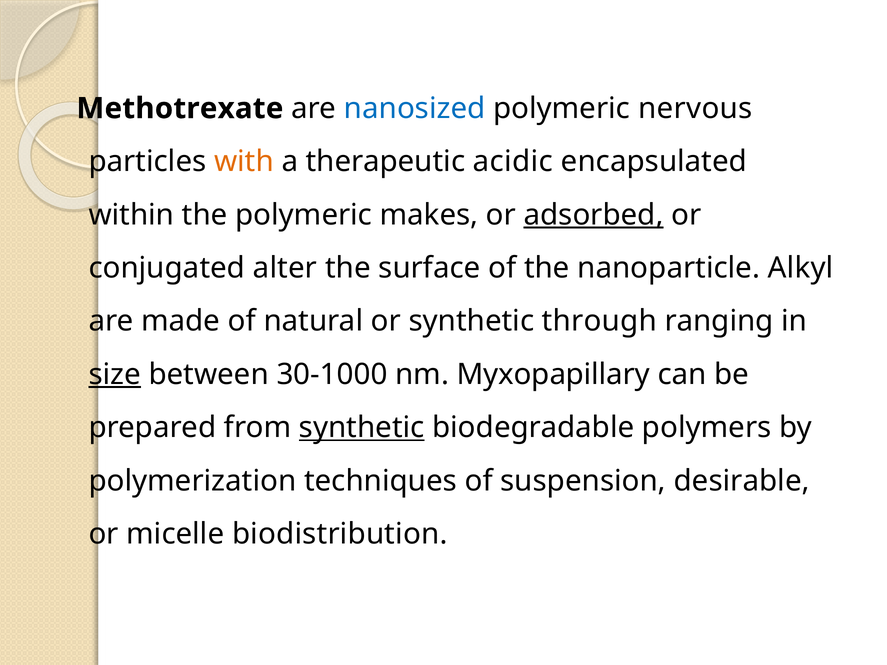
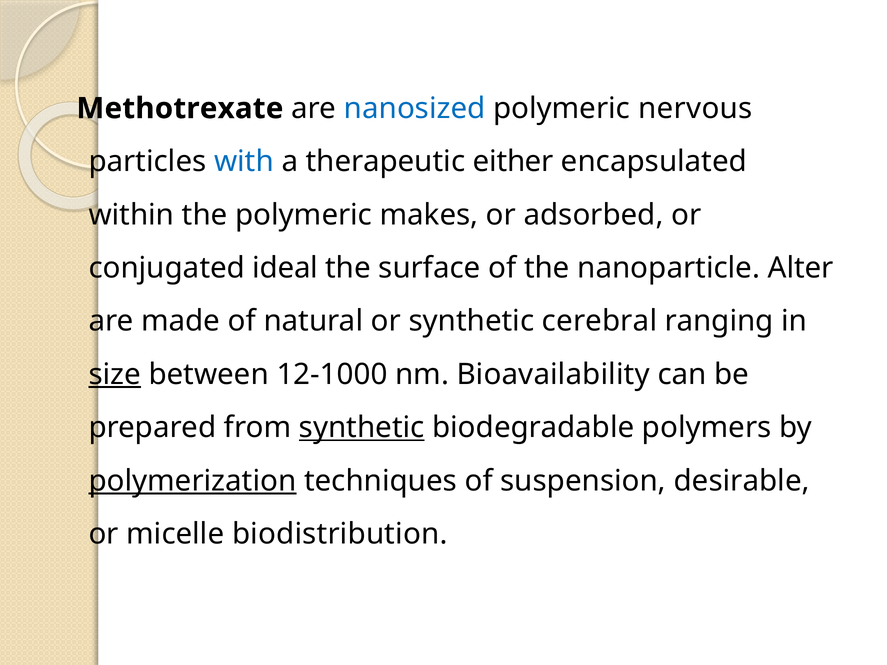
with colour: orange -> blue (244, 162)
acidic: acidic -> either (513, 162)
adsorbed underline: present -> none (594, 215)
alter: alter -> ideal (285, 268)
Alkyl: Alkyl -> Alter (801, 268)
through: through -> cerebral (600, 321)
30-1000: 30-1000 -> 12-1000 (332, 375)
Myxopapillary: Myxopapillary -> Bioavailability (553, 375)
polymerization underline: none -> present (192, 481)
